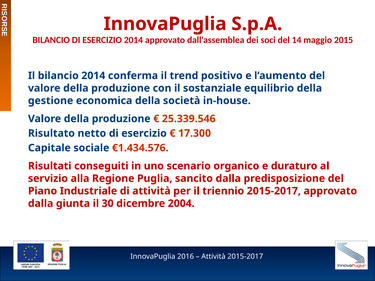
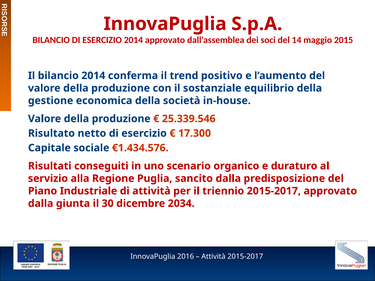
2004: 2004 -> 2034 (181, 204)
